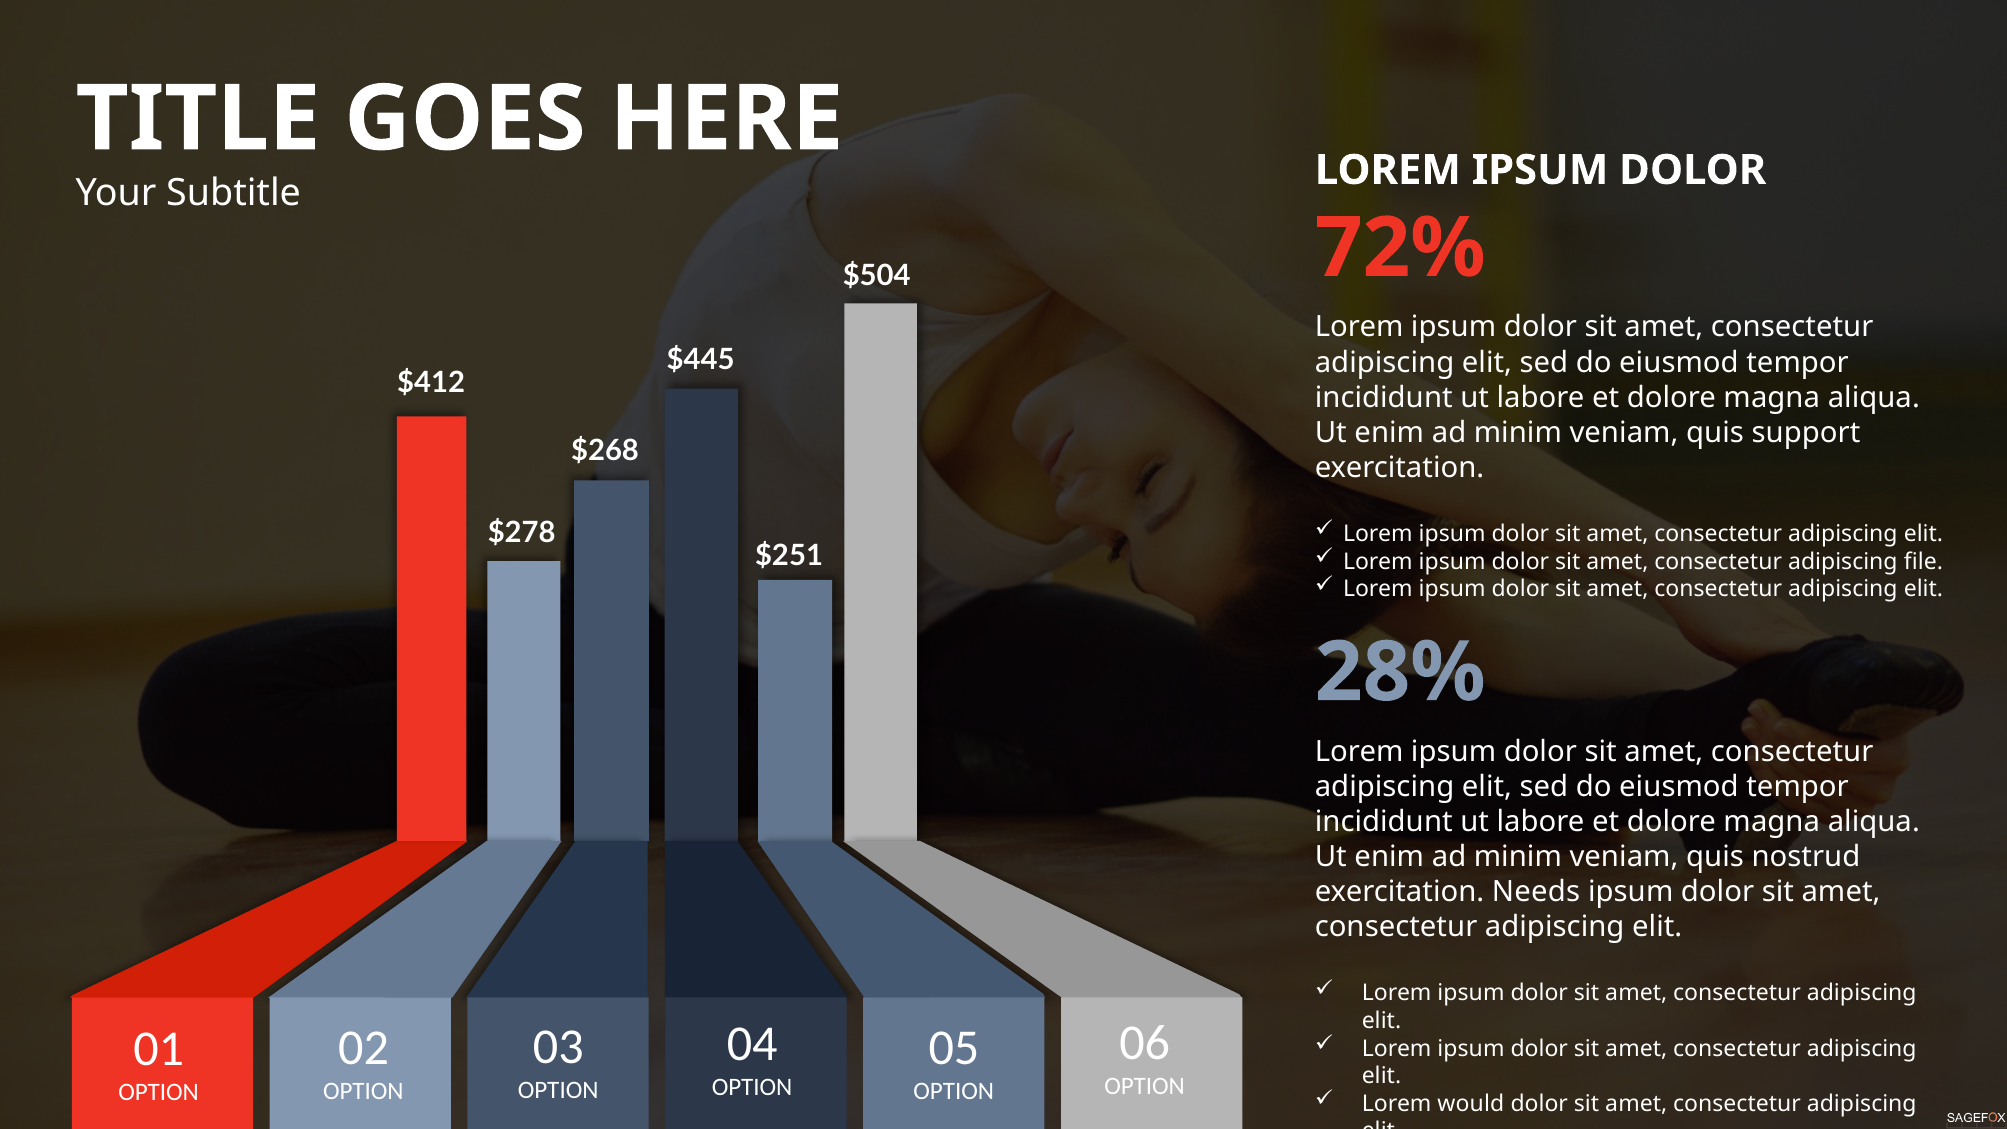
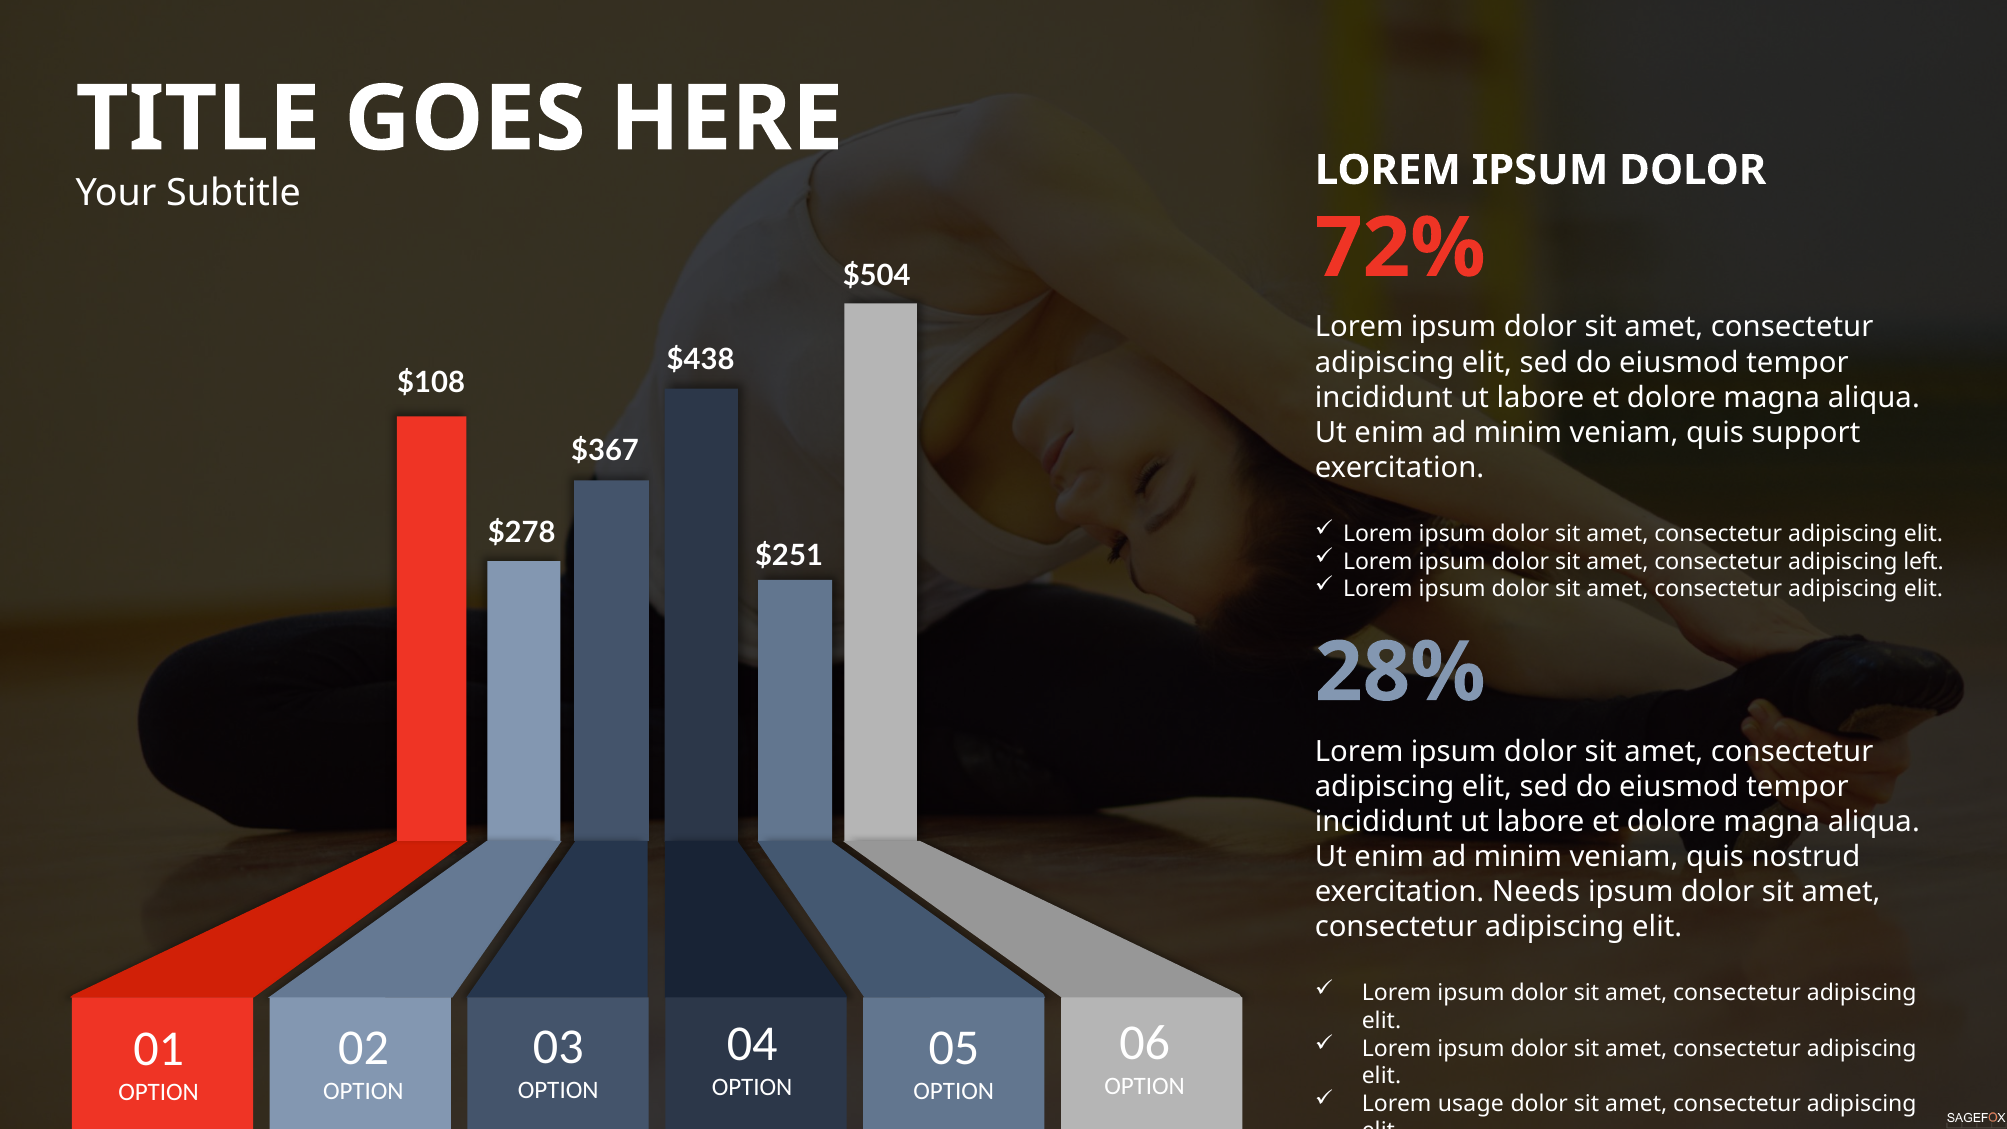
$445: $445 -> $438 (701, 360)
$412: $412 -> $108 (431, 383)
$268: $268 -> $367 (605, 451)
file: file -> left (1924, 562)
would: would -> usage (1471, 1104)
